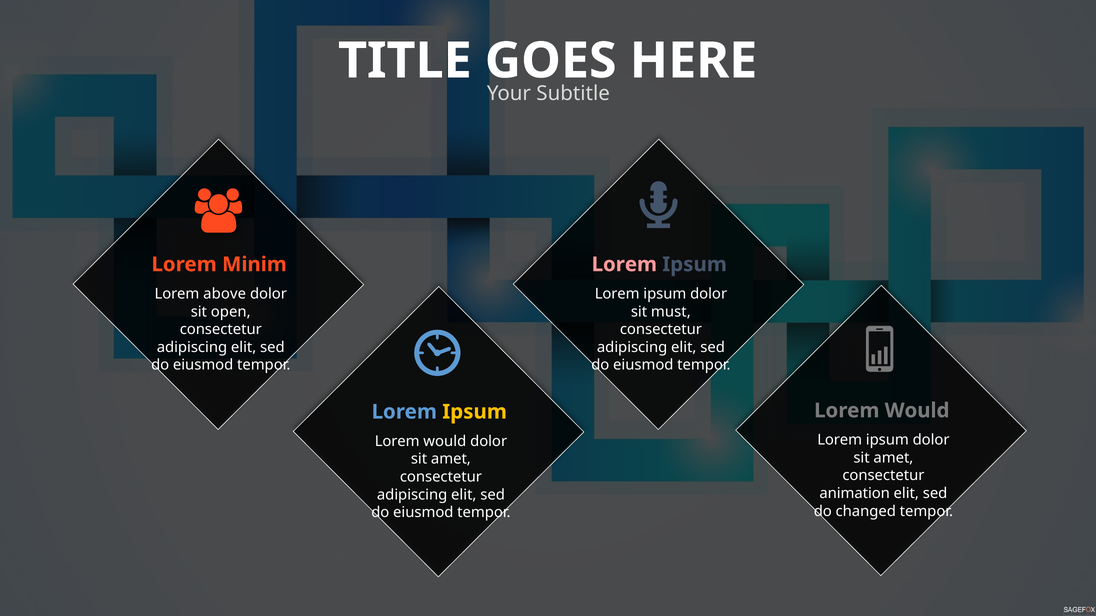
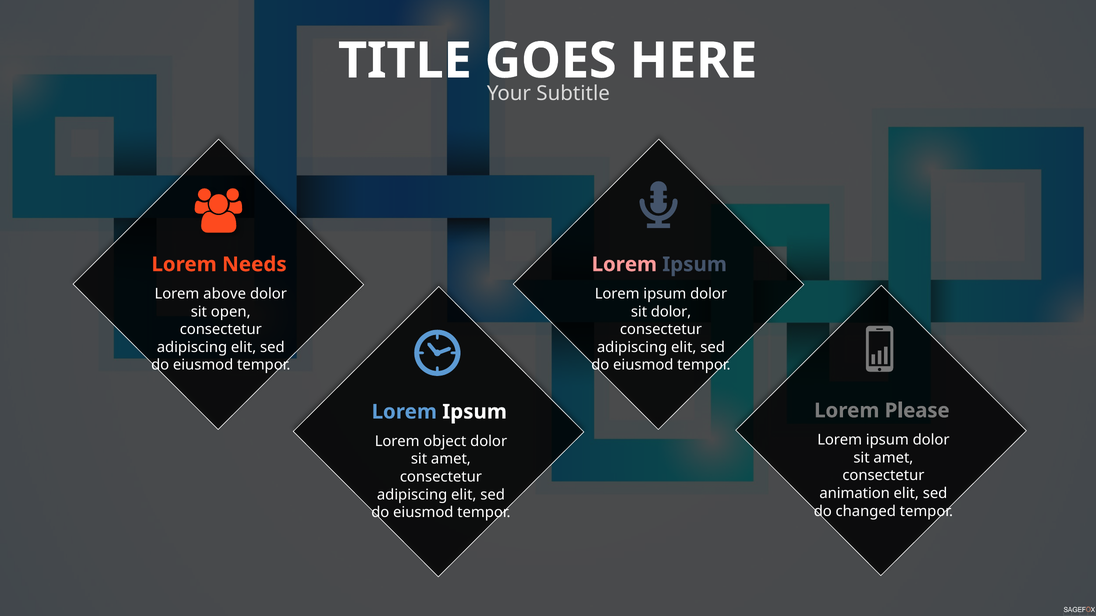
Minim: Minim -> Needs (254, 265)
sit must: must -> dolor (671, 312)
Would: Would -> Please (917, 411)
Ipsum colour: yellow -> white (475, 412)
would: would -> object (445, 442)
